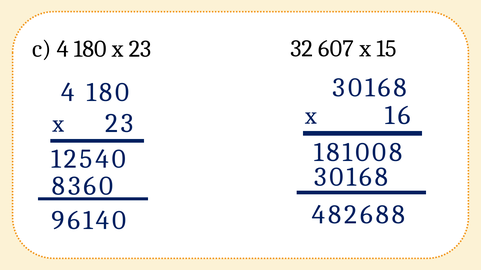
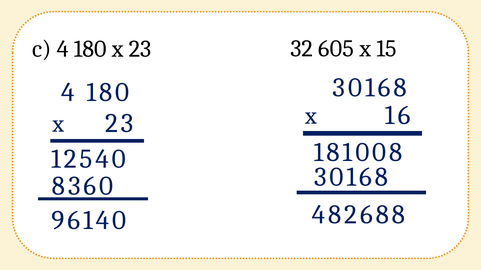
607: 607 -> 605 (336, 49)
